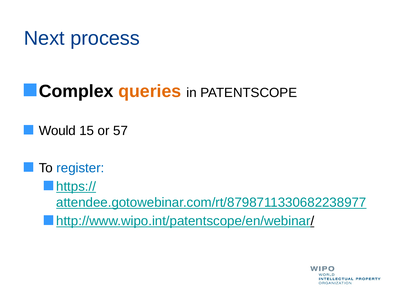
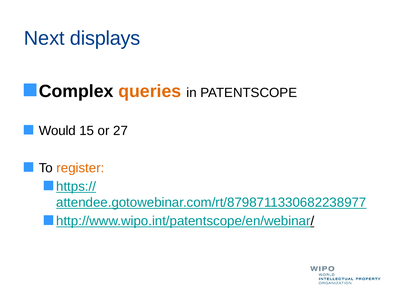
process: process -> displays (105, 38)
57: 57 -> 27 (121, 131)
register colour: blue -> orange (80, 168)
